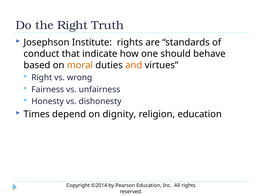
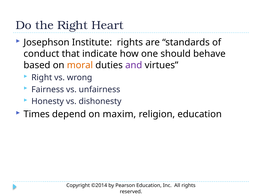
Truth: Truth -> Heart (108, 25)
and colour: orange -> purple (134, 65)
dignity: dignity -> maxim (119, 115)
